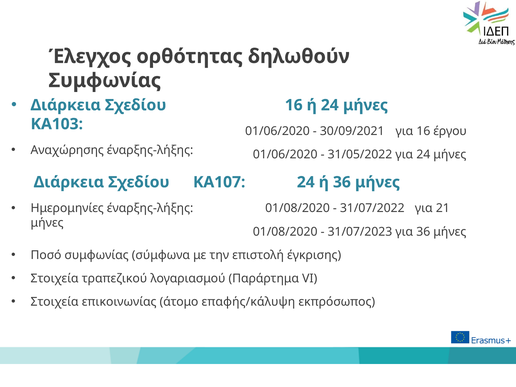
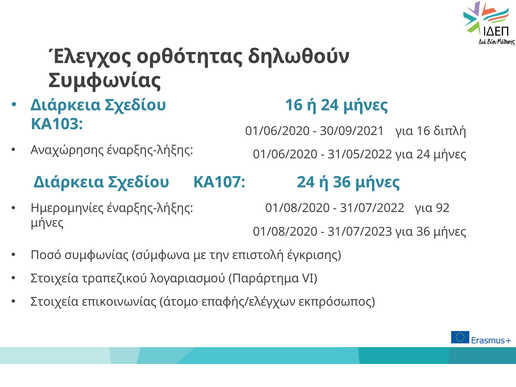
έργου: έργου -> διπλή (450, 131)
21: 21 -> 92 (443, 208)
επαφής/κάλυψη: επαφής/κάλυψη -> επαφής/ελέγχων (248, 302)
